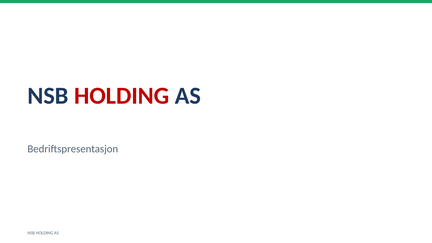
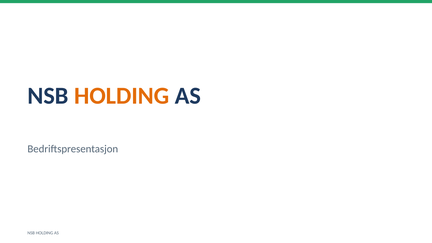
HOLDING colour: red -> orange (122, 96)
